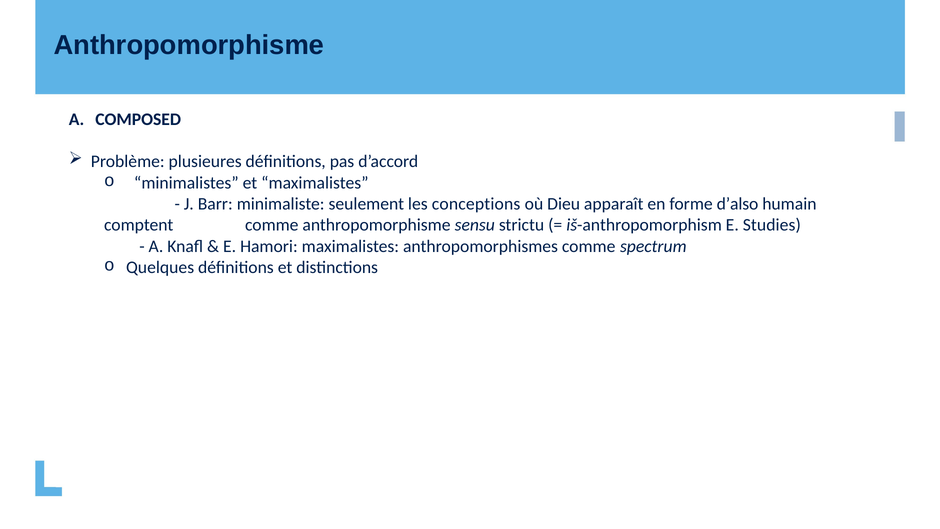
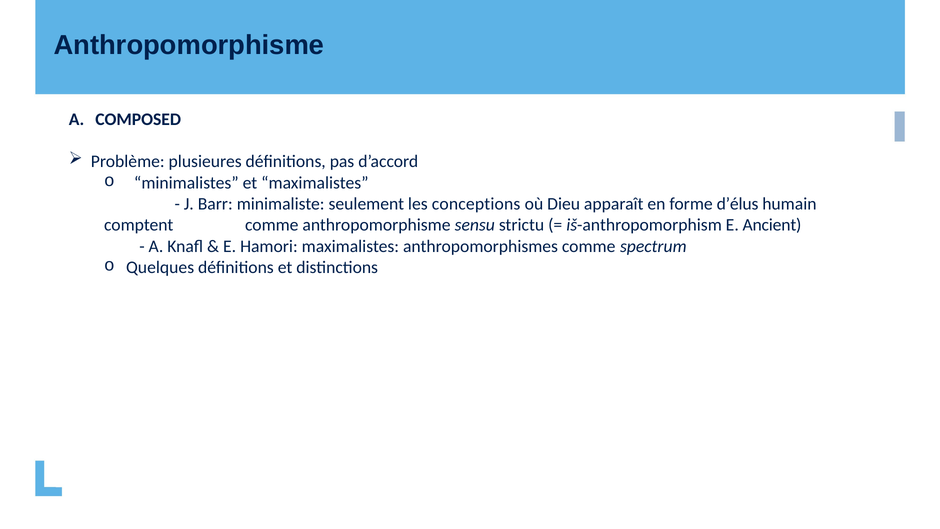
d’also: d’also -> d’élus (738, 204)
Studies: Studies -> Ancient (772, 225)
